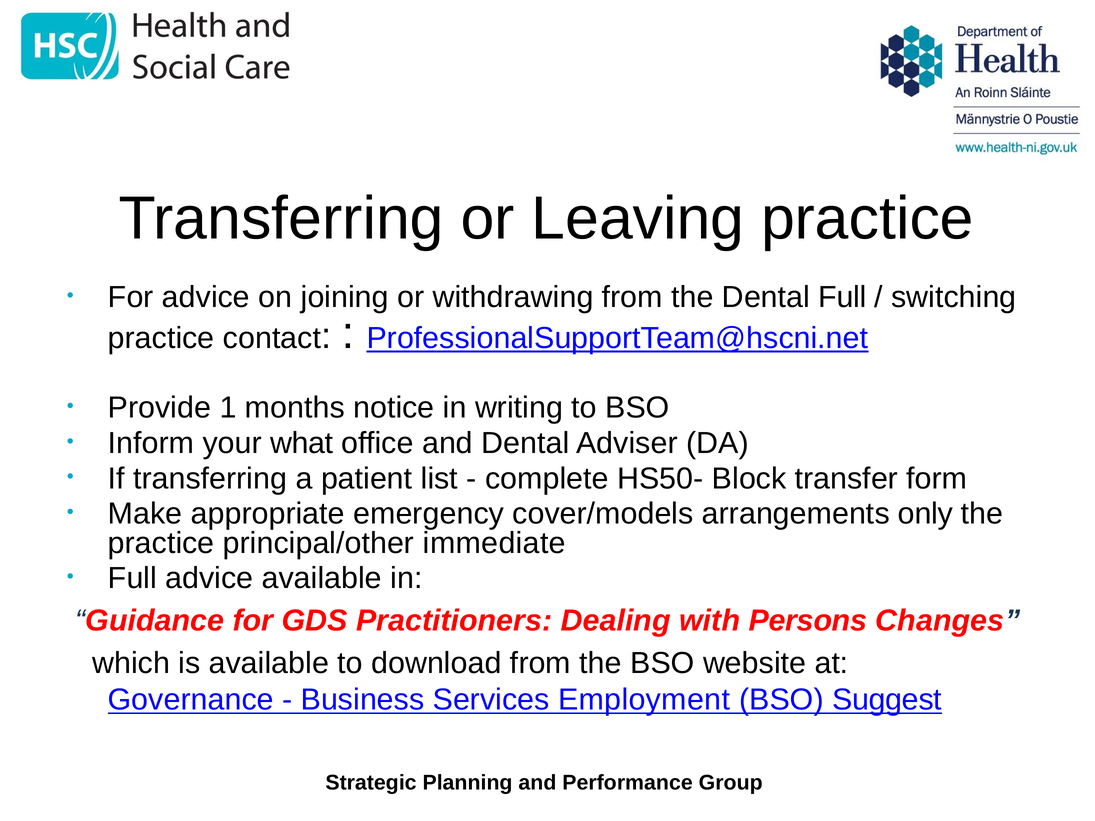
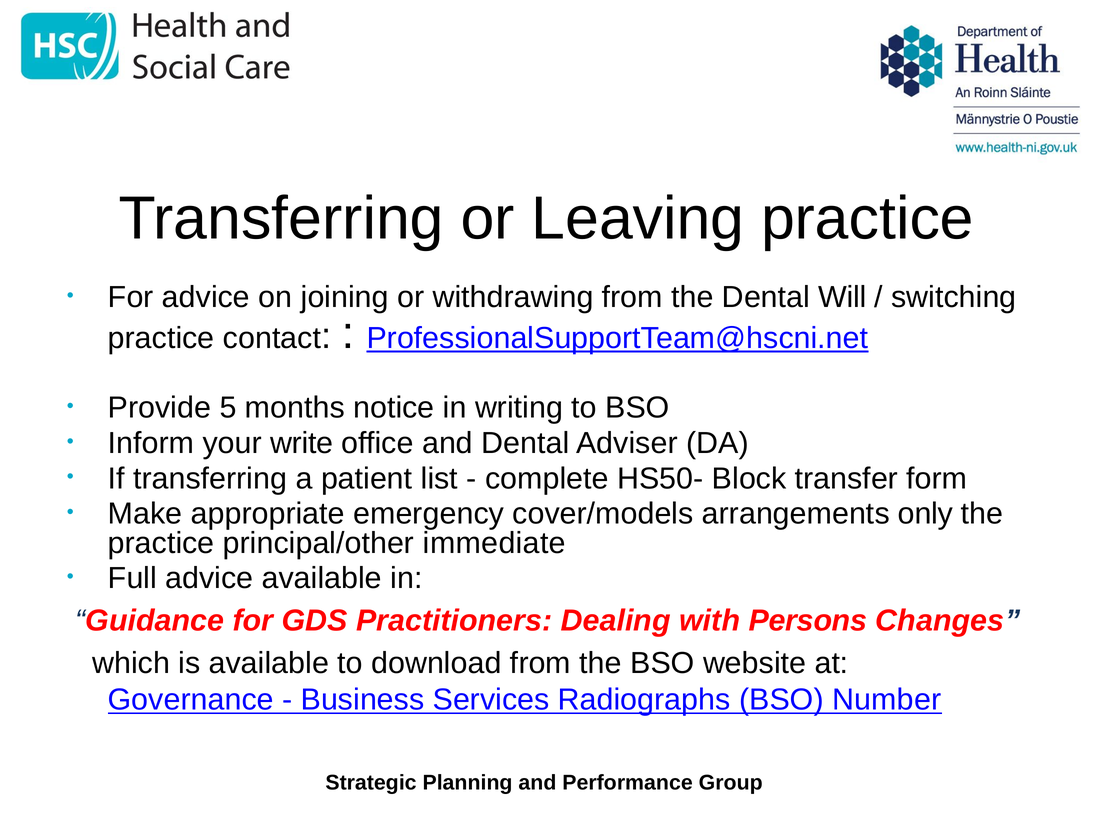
Dental Full: Full -> Will (842, 297)
1: 1 -> 5 (228, 408)
what: what -> write (302, 443)
Employment: Employment -> Radiographs (644, 700)
Suggest: Suggest -> Number (887, 700)
